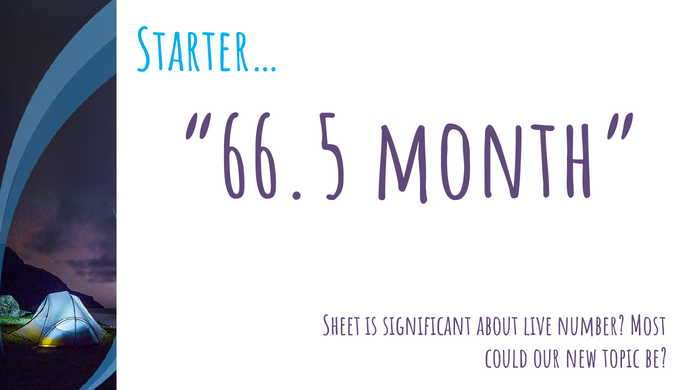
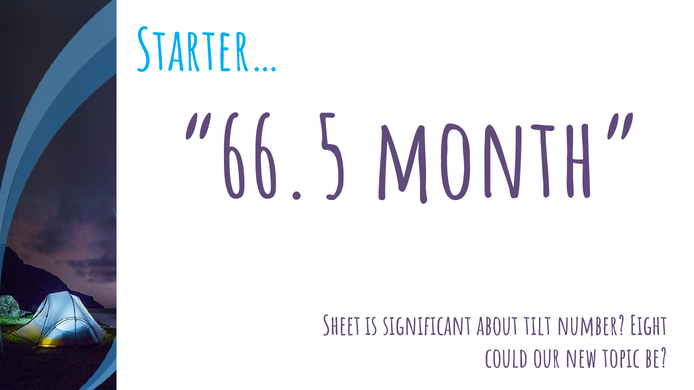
live: live -> tilt (538, 327)
Most: Most -> Eight (649, 327)
